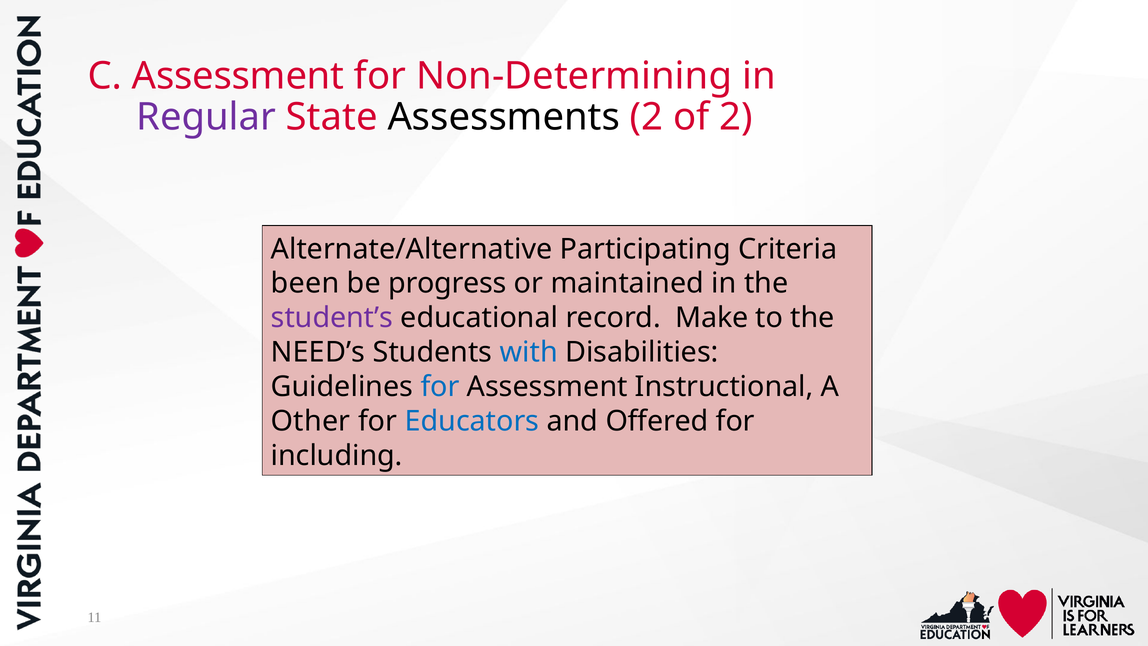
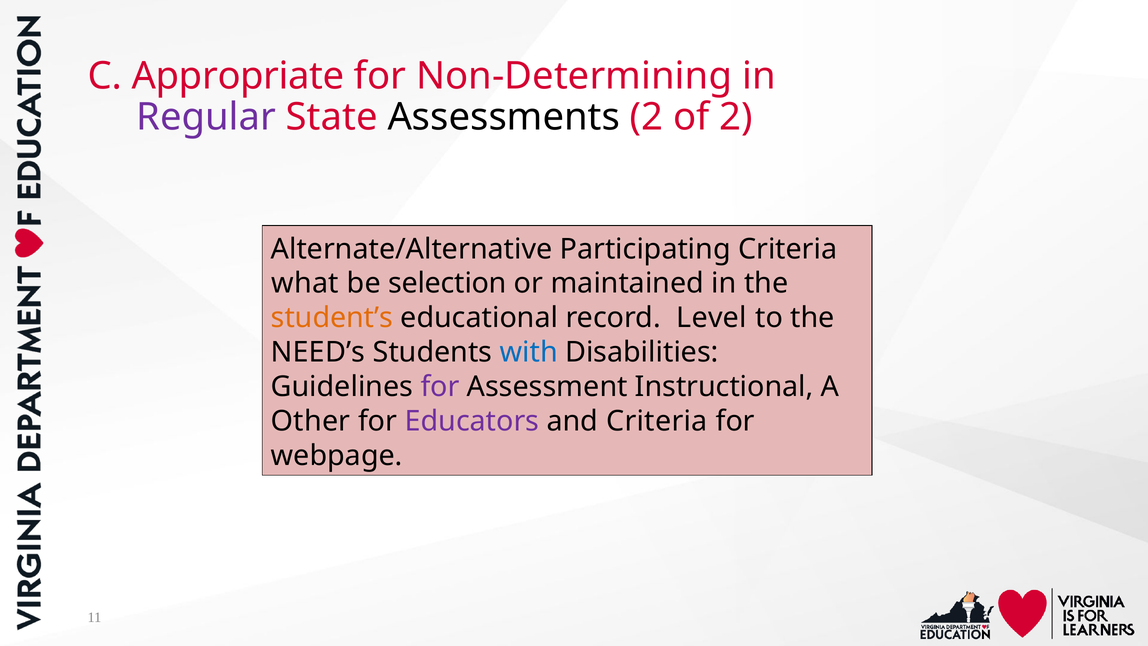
C Assessment: Assessment -> Appropriate (238, 76)
been: been -> what (305, 283)
progress: progress -> selection (447, 283)
student’s colour: purple -> orange (332, 318)
Make: Make -> Level (712, 318)
for colour: blue -> purple (440, 387)
Educators colour: blue -> purple (472, 421)
and Offered: Offered -> Criteria (657, 421)
including: including -> webpage (337, 456)
